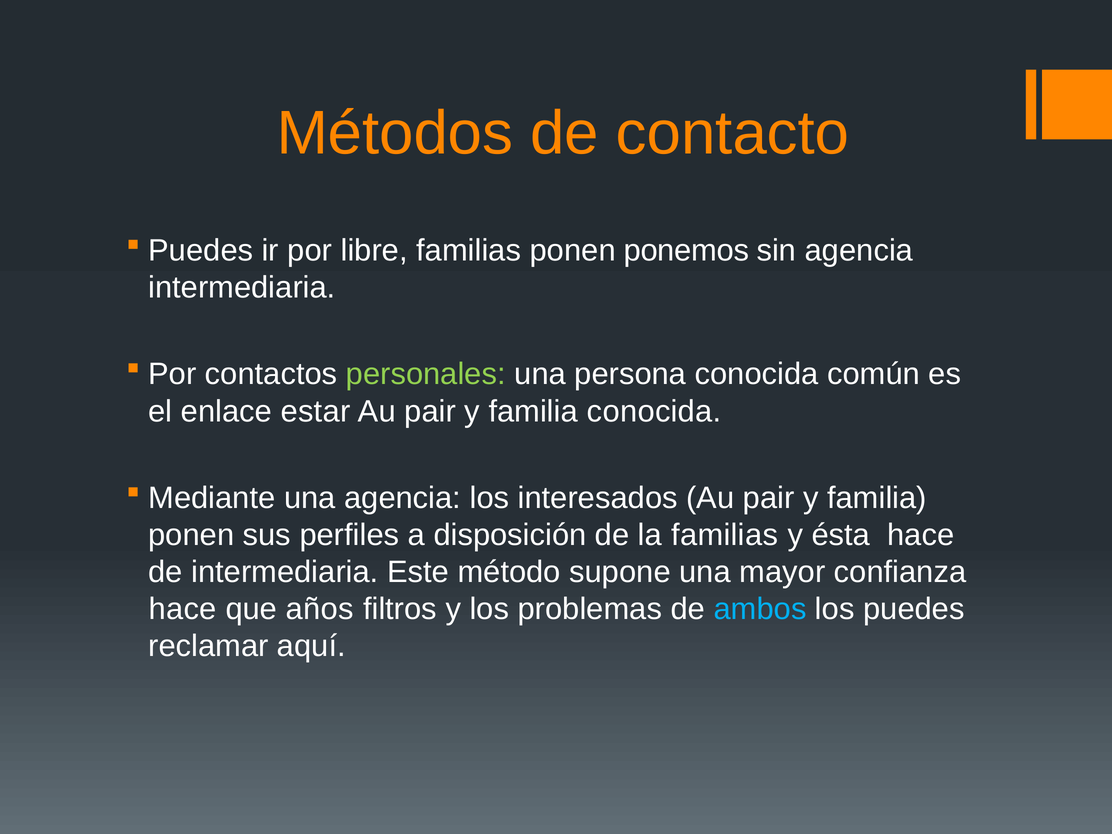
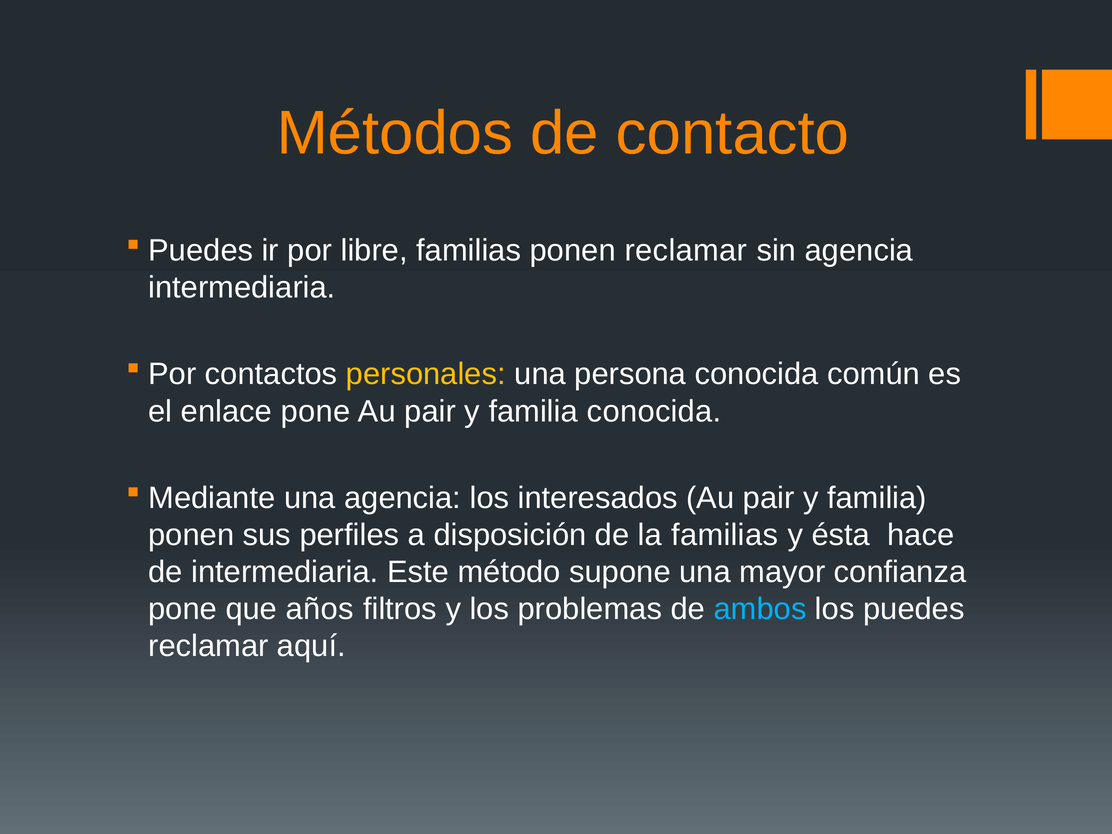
ponen ponemos: ponemos -> reclamar (686, 251)
personales colour: light green -> yellow (426, 374)
enlace estar: estar -> pone (316, 411)
hace: hace -> pone (183, 609)
